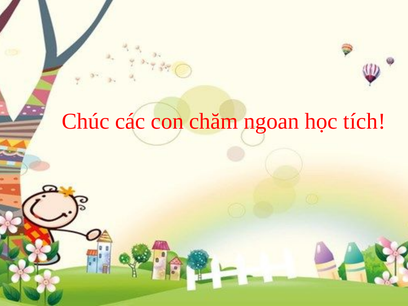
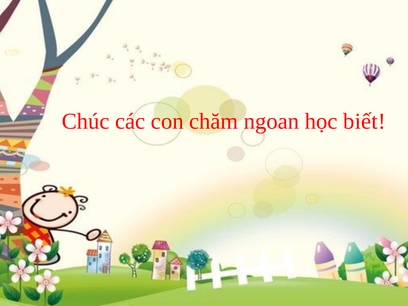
tích: tích -> biết (364, 121)
